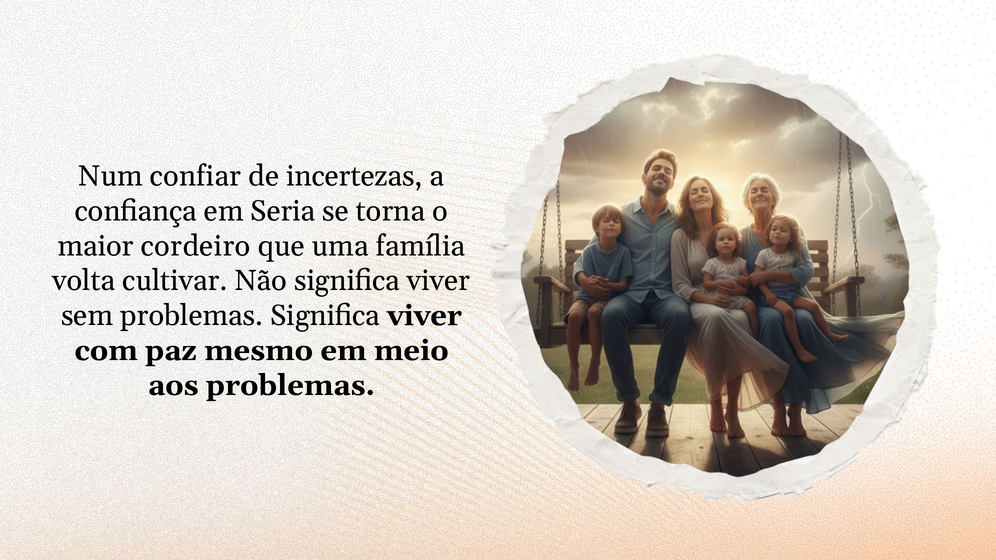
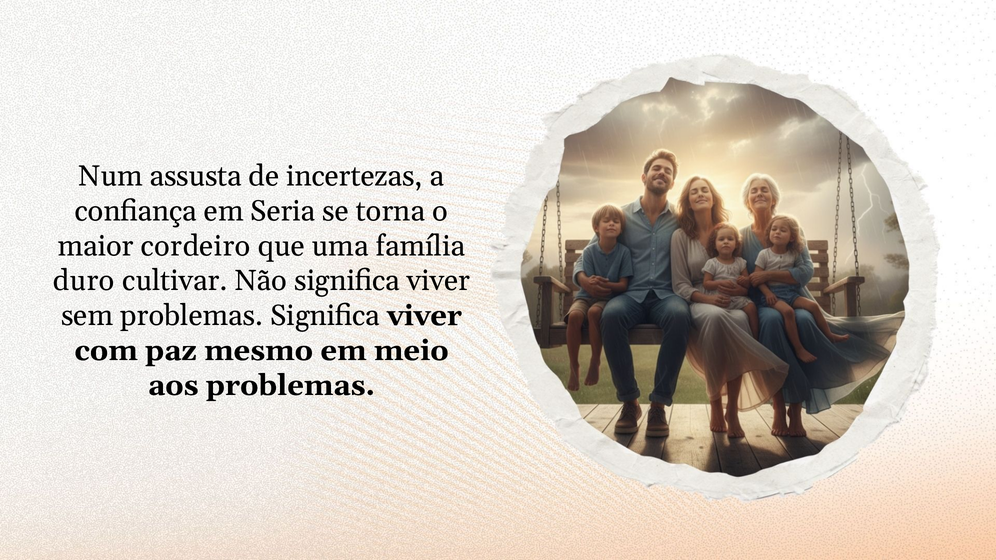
confiar: confiar -> assusta (196, 176)
volta: volta -> duro (84, 281)
